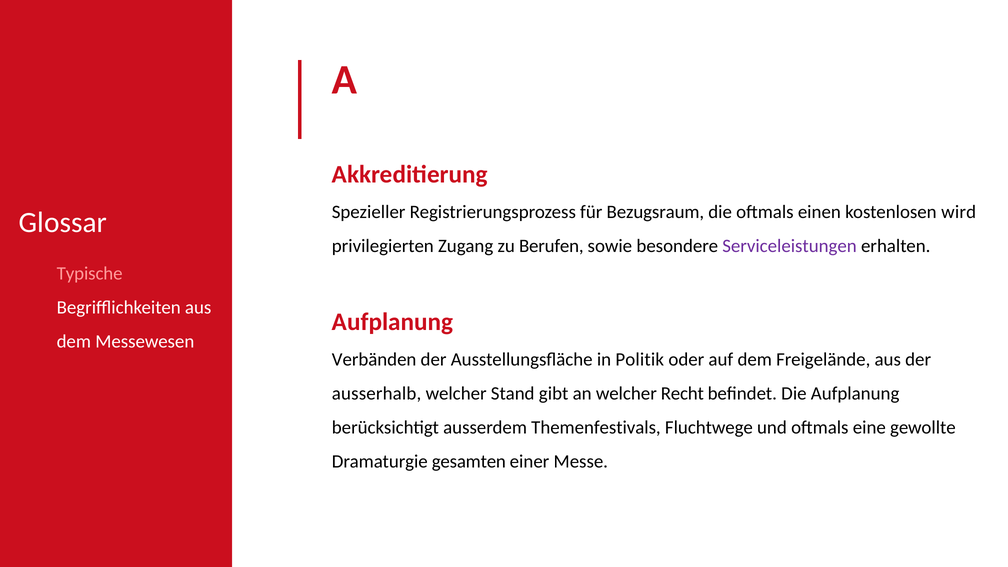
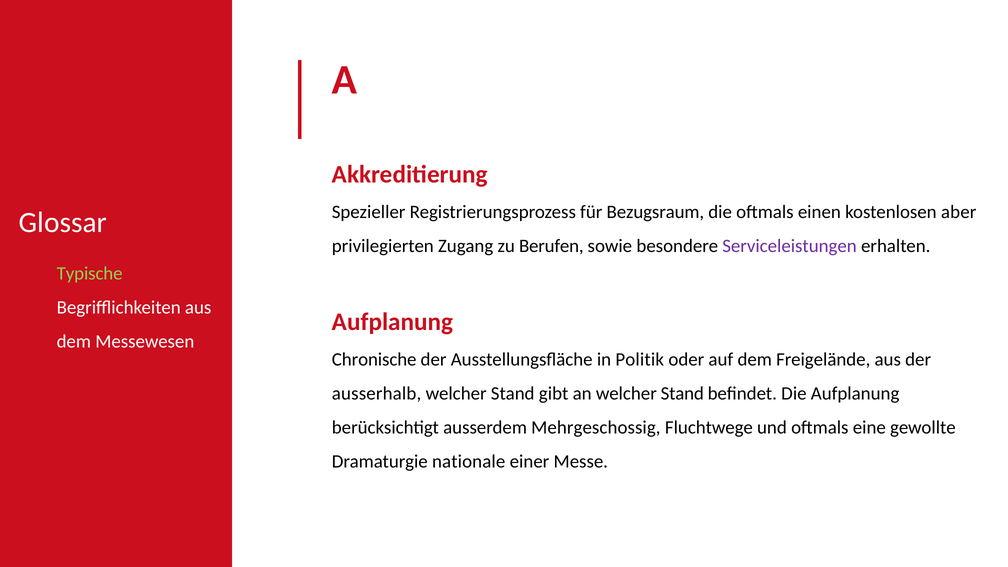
wird: wird -> aber (959, 212)
Typische colour: pink -> light green (90, 274)
Verbänden: Verbänden -> Chronische (374, 359)
an welcher Recht: Recht -> Stand (682, 393)
Themenfestivals: Themenfestivals -> Mehrgeschossig (596, 427)
gesamten: gesamten -> nationale (469, 461)
